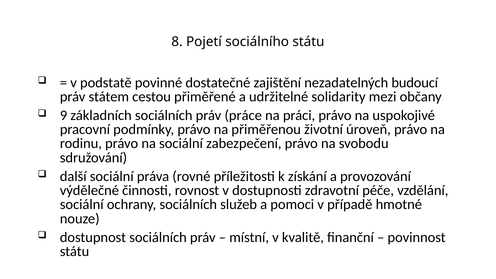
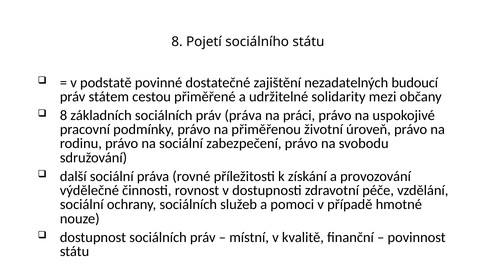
9: 9 -> 8 (64, 115)
práv práce: práce -> práva (243, 115)
